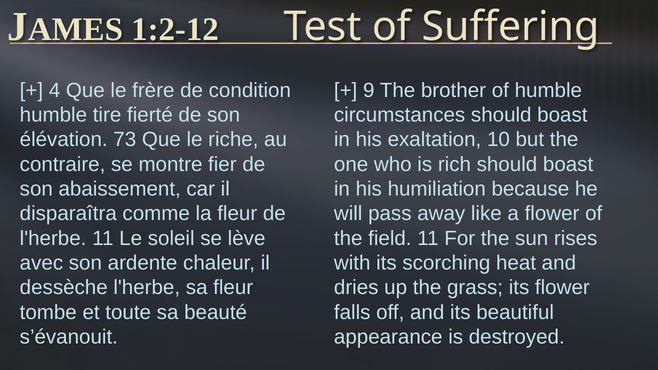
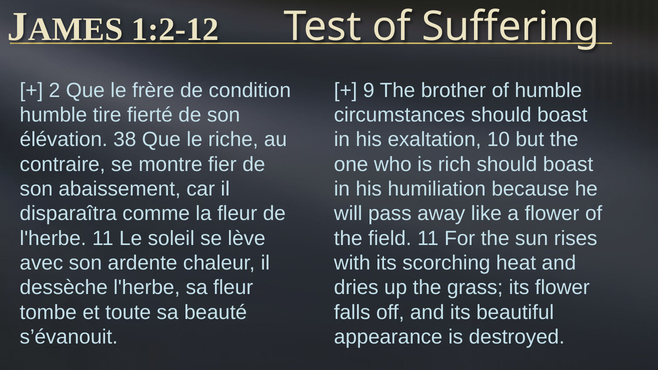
4: 4 -> 2 (55, 90)
73: 73 -> 38 (125, 140)
